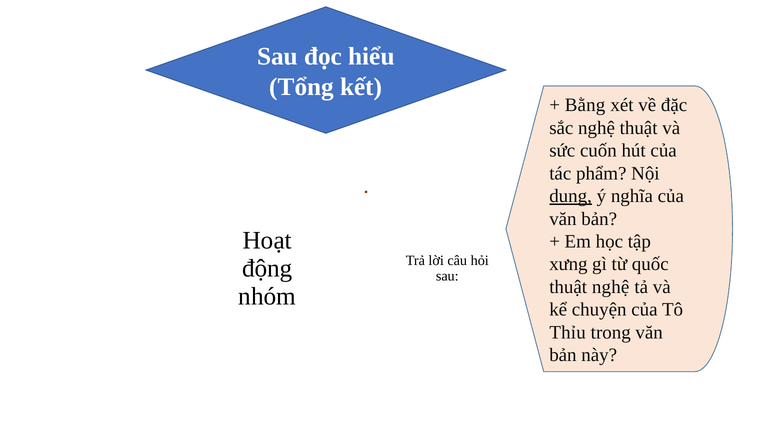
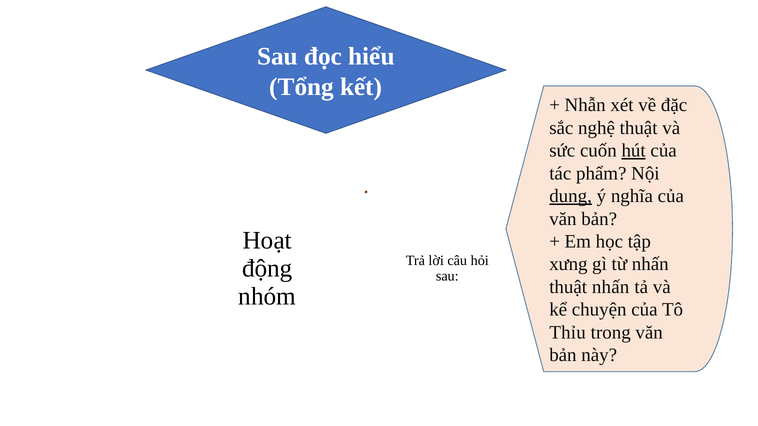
Bằng: Bằng -> Nhẫn (585, 105)
hút underline: none -> present (634, 151)
từ quốc: quốc -> nhấn (650, 264)
thuật nghệ: nghệ -> nhấn (611, 287)
